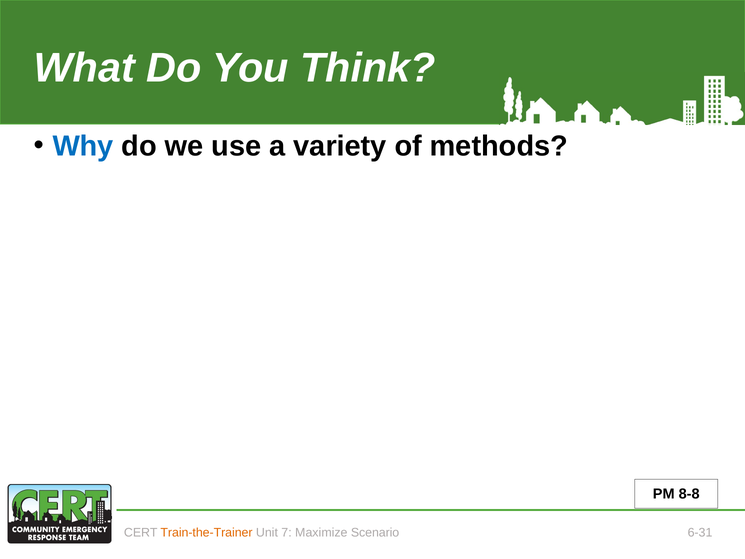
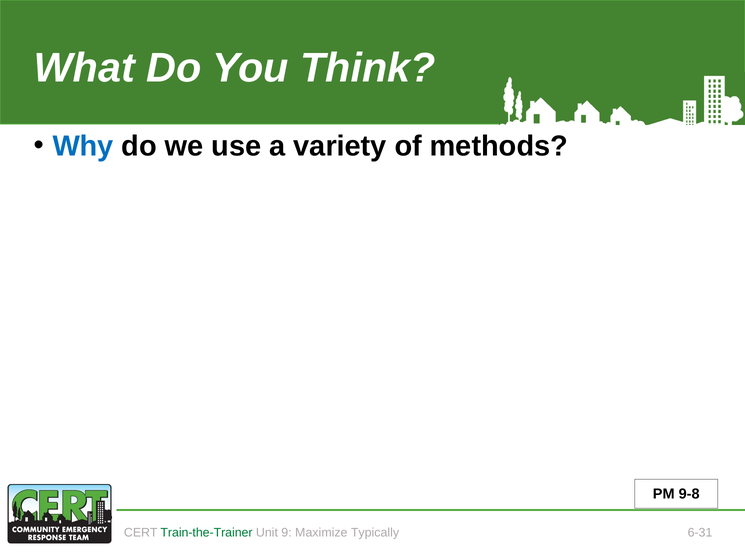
8-8: 8-8 -> 9-8 (689, 494)
Train-the-Trainer colour: orange -> green (207, 533)
7: 7 -> 9 (287, 533)
Scenario: Scenario -> Typically (375, 533)
